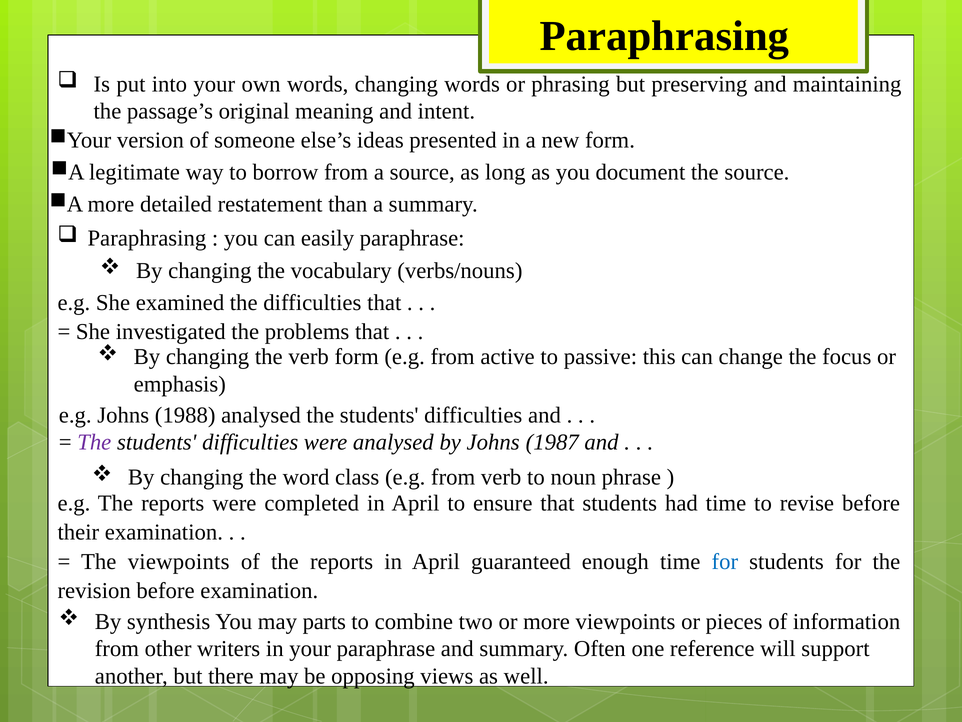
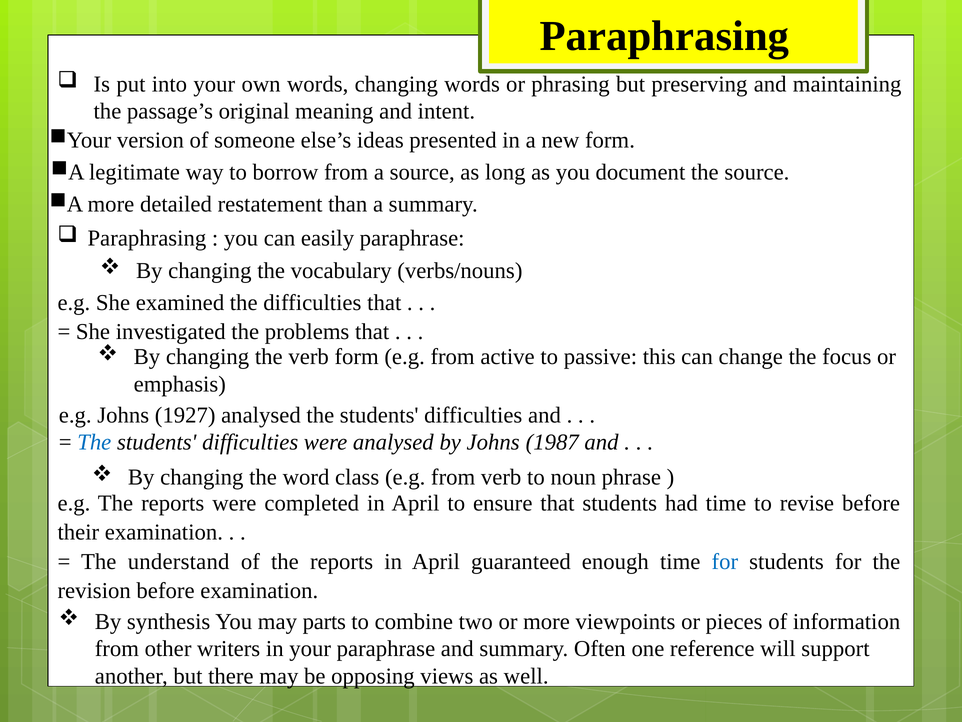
1988: 1988 -> 1927 (185, 415)
The colour: purple -> blue (94, 442)
The viewpoints: viewpoints -> understand (179, 561)
